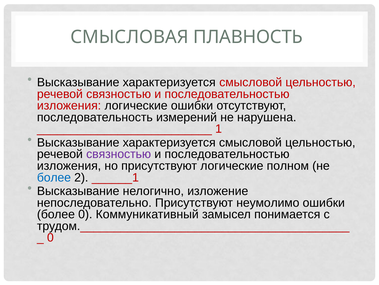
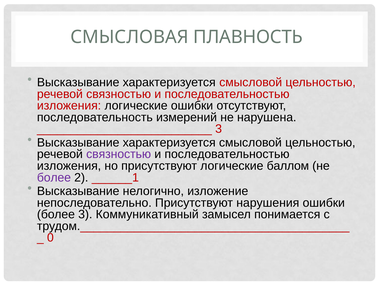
1: 1 -> 3 (219, 129)
полном: полном -> баллом (288, 165)
более colour: blue -> purple (54, 177)
неумолимо: неумолимо -> нарушения (268, 202)
более 0: 0 -> 3 (85, 214)
